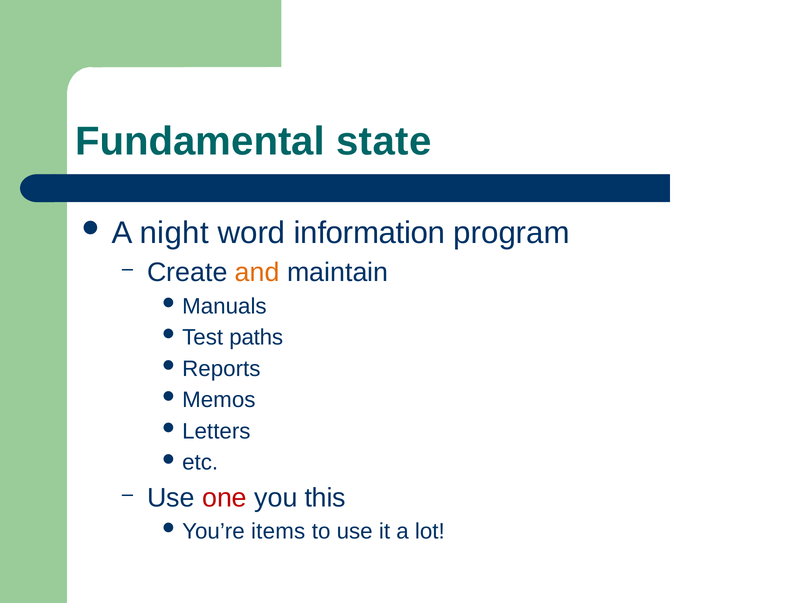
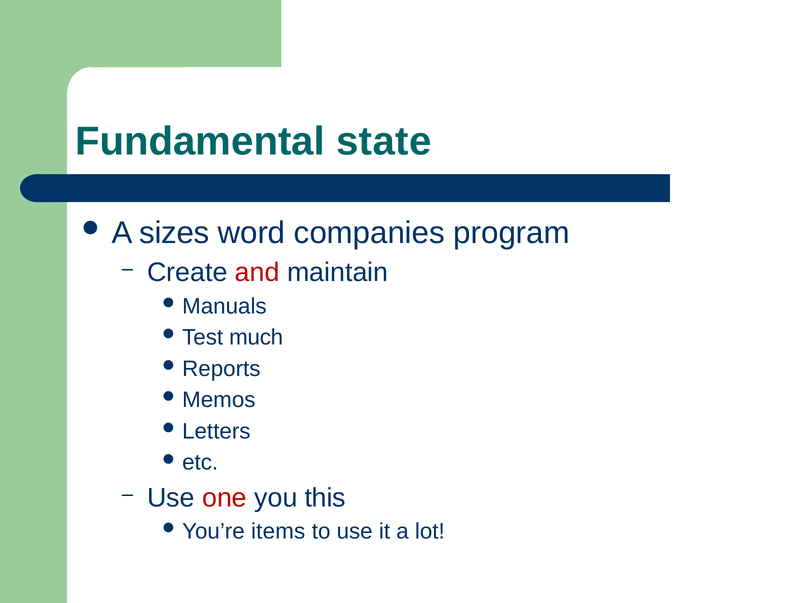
night: night -> sizes (174, 233)
information: information -> companies (369, 233)
and colour: orange -> red (257, 273)
paths: paths -> much (256, 337)
